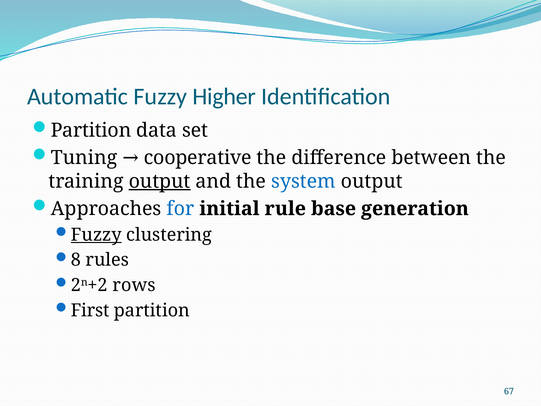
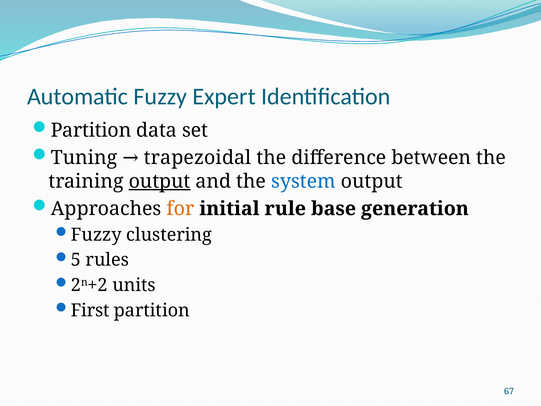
Higher: Higher -> Expert (224, 97)
cooperative: cooperative -> trapezoidal (198, 158)
for colour: blue -> orange (180, 209)
Fuzzy underline: present -> none (96, 235)
8: 8 -> 5 (76, 260)
rows: rows -> units (134, 285)
